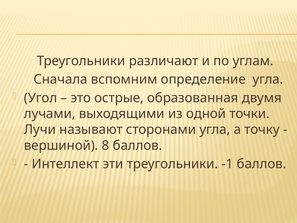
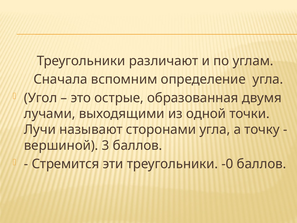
8: 8 -> 3 (106, 145)
Интеллект: Интеллект -> Стремится (65, 164)
-1: -1 -> -0 (227, 164)
